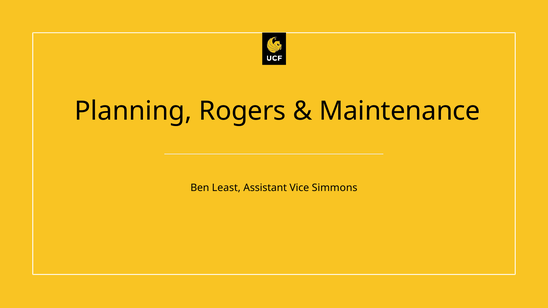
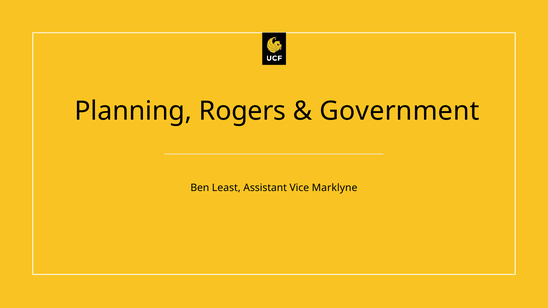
Maintenance: Maintenance -> Government (400, 111)
Simmons: Simmons -> Marklyne (335, 188)
